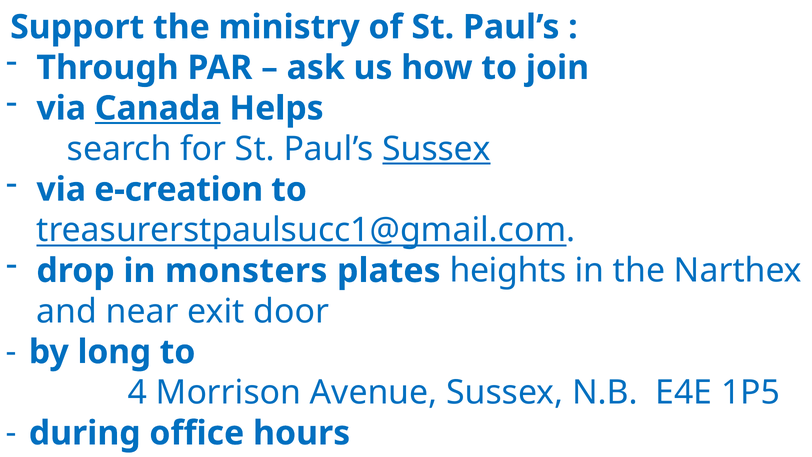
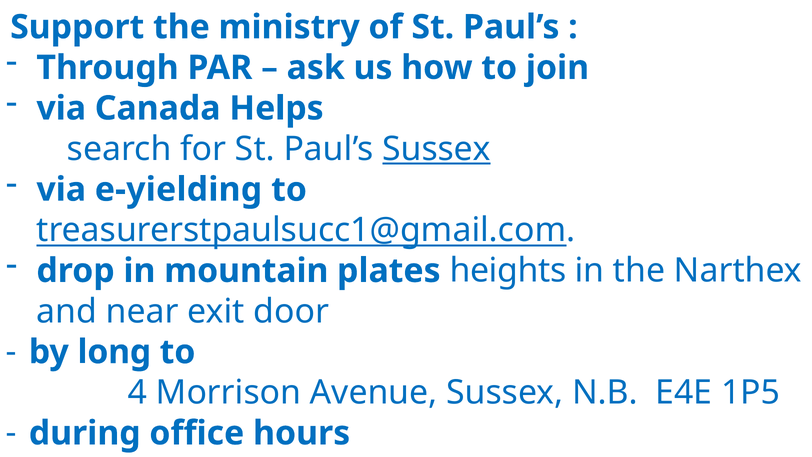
Canada underline: present -> none (158, 108)
e-creation: e-creation -> e-yielding (178, 189)
monsters: monsters -> mountain (246, 271)
